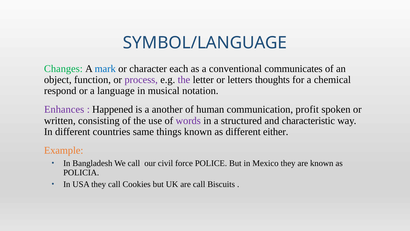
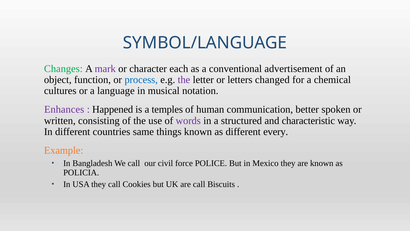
mark colour: blue -> purple (105, 69)
communicates: communicates -> advertisement (293, 69)
process colour: purple -> blue (141, 80)
thoughts: thoughts -> changed (272, 80)
respond: respond -> cultures (60, 91)
another: another -> temples (167, 109)
profit: profit -> better (307, 109)
either: either -> every (276, 132)
